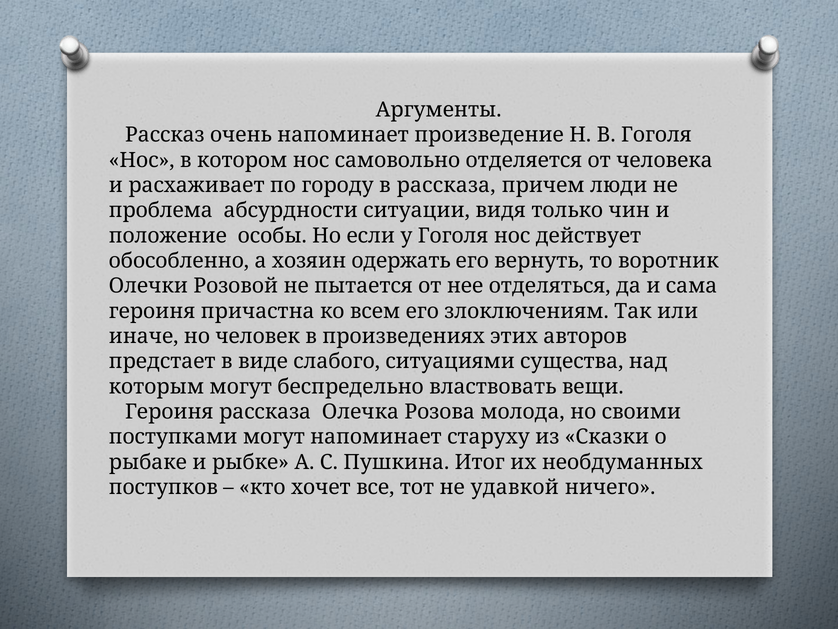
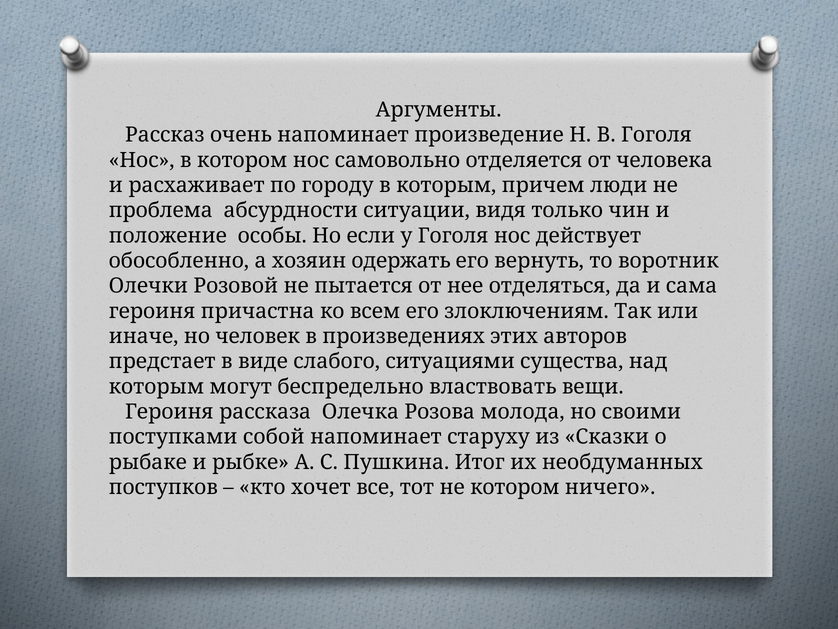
в рассказа: рассказа -> которым (446, 185)
поступками могут: могут -> собой (274, 437)
не удавкой: удавкой -> котором (515, 487)
